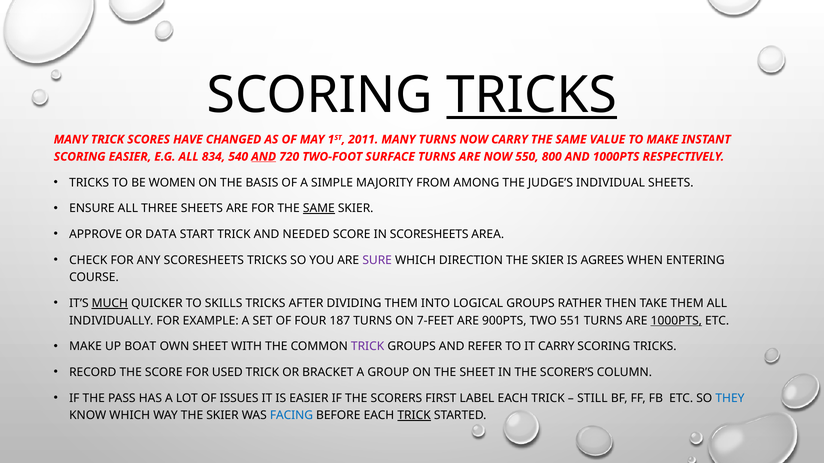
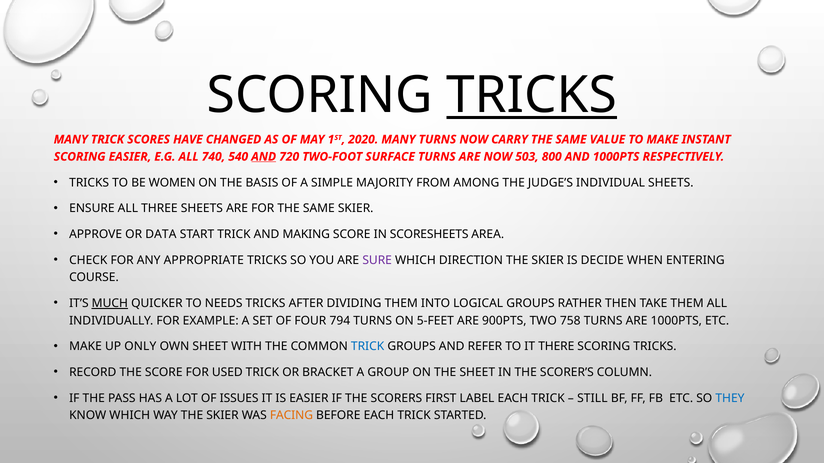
2011: 2011 -> 2020 (363, 140)
834: 834 -> 740 (213, 157)
550: 550 -> 503 (527, 157)
SAME underline: present -> none (319, 209)
NEEDED: NEEDED -> MAKING (306, 235)
ANY SCORESHEETS: SCORESHEETS -> APPROPRIATE (204, 260)
AGREES: AGREES -> DECIDE (602, 260)
SKILLS: SKILLS -> NEEDS (224, 304)
187: 187 -> 794 (340, 321)
7-FEET: 7-FEET -> 5-FEET (435, 321)
551: 551 -> 758 (570, 321)
1000PTS underline: present -> none (676, 321)
BOAT: BOAT -> ONLY (140, 347)
TRICK colour: purple -> blue (368, 347)
IT CARRY: CARRY -> THERE (556, 347)
FACING colour: blue -> orange (291, 416)
TRICK underline: present -> none (414, 416)
